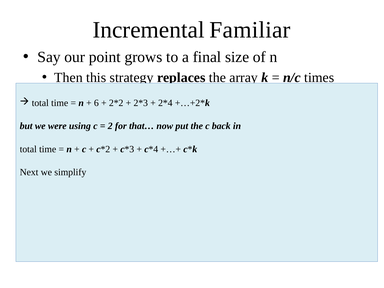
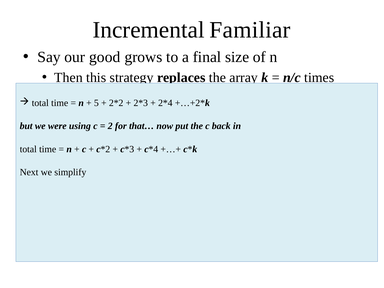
point: point -> good (105, 57)
6: 6 -> 5 (96, 103)
